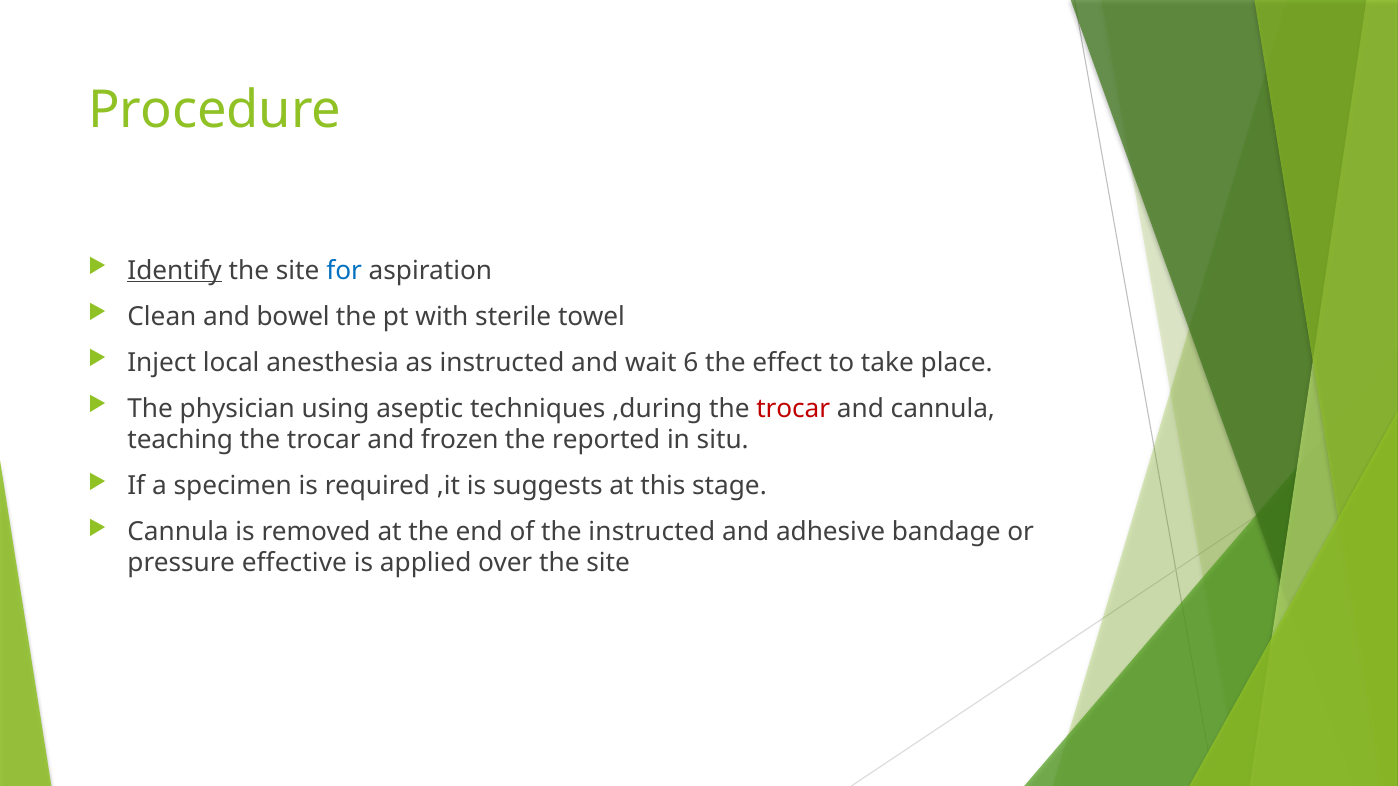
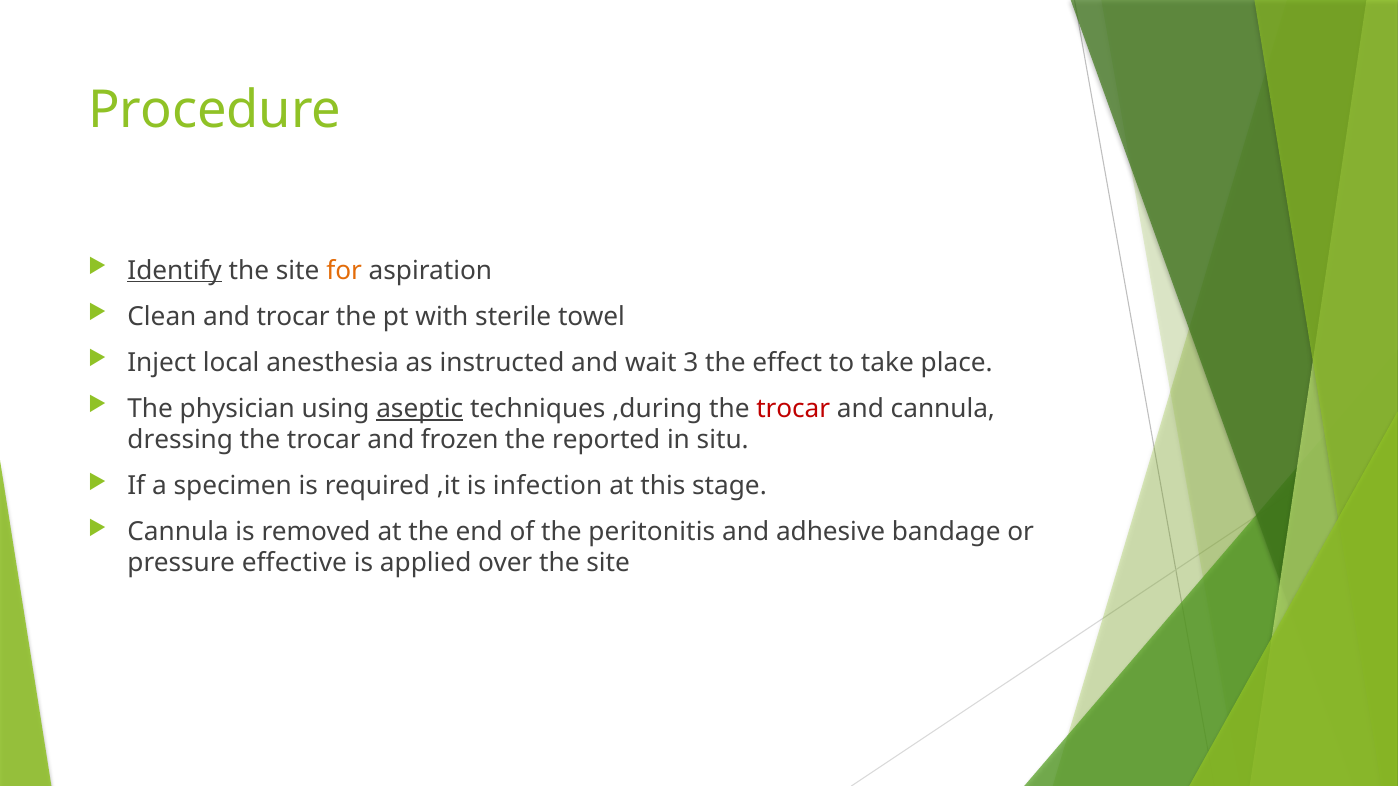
for colour: blue -> orange (344, 271)
and bowel: bowel -> trocar (293, 317)
6: 6 -> 3 (691, 363)
aseptic underline: none -> present (420, 409)
teaching: teaching -> dressing (180, 440)
suggests: suggests -> infection (548, 486)
the instructed: instructed -> peritonitis (652, 532)
